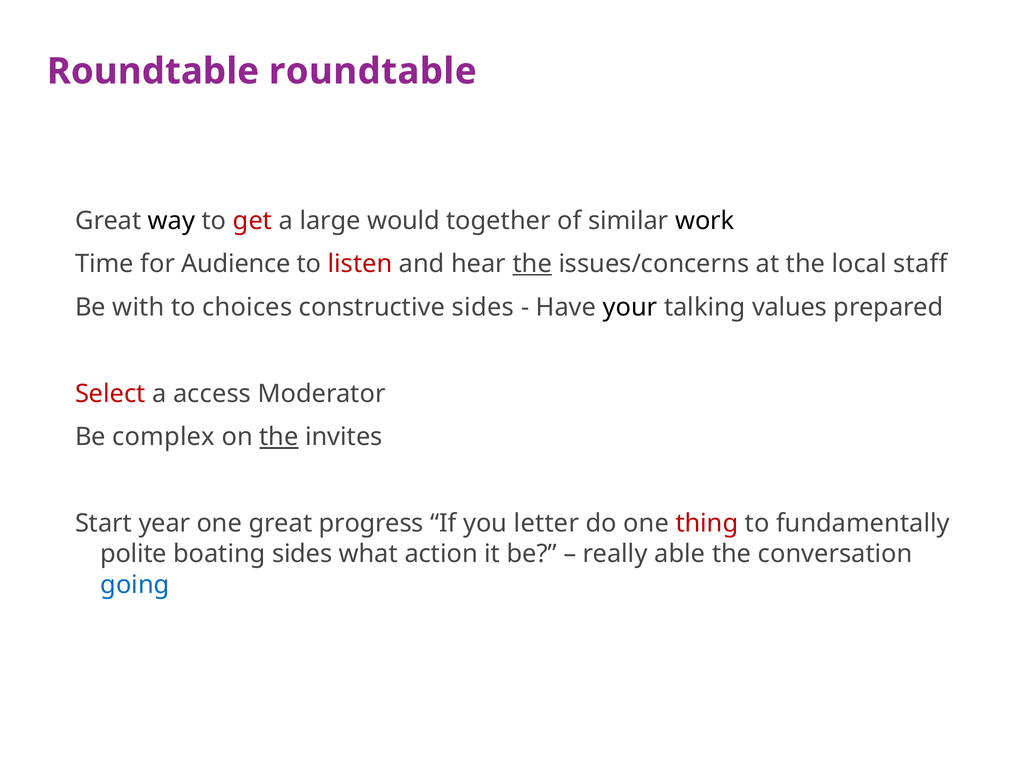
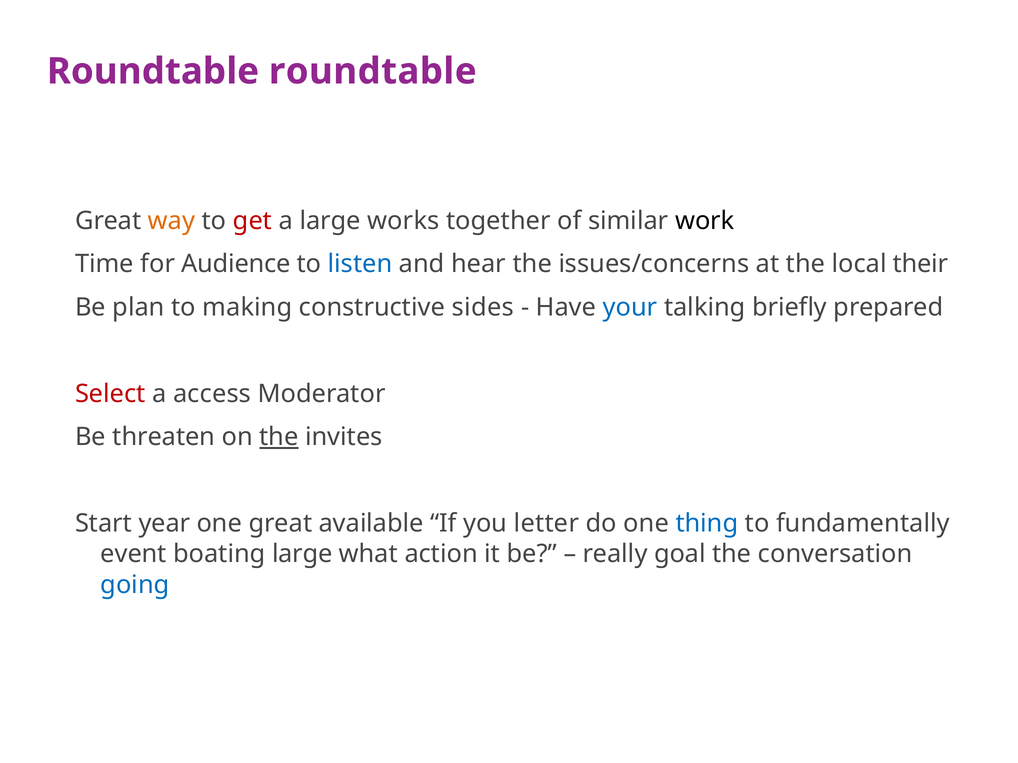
way colour: black -> orange (172, 221)
would: would -> works (403, 221)
listen colour: red -> blue (360, 264)
the underline: present -> none (532, 264)
staff: staff -> their (921, 264)
with: with -> plan (139, 308)
choices: choices -> making (247, 308)
your colour: black -> blue (630, 308)
values: values -> briefly (790, 308)
complex: complex -> threaten (164, 437)
progress: progress -> available (371, 524)
thing colour: red -> blue (707, 524)
polite: polite -> event (134, 554)
boating sides: sides -> large (302, 554)
able: able -> goal (680, 554)
